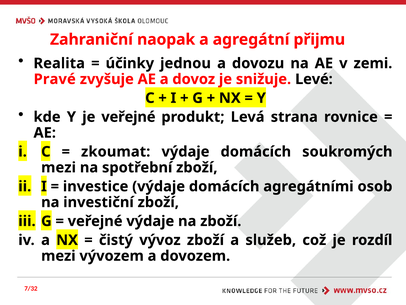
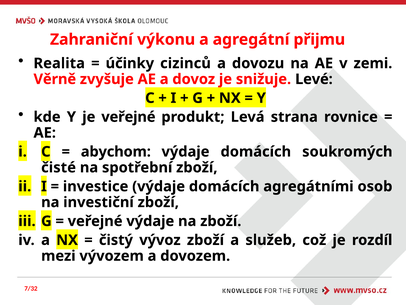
naopak: naopak -> výkonu (166, 39)
jednou: jednou -> cizinců (185, 63)
Pravé: Pravé -> Věrně (55, 79)
zkoumat: zkoumat -> abychom (116, 151)
mezi: mezi -> čisté (59, 167)
